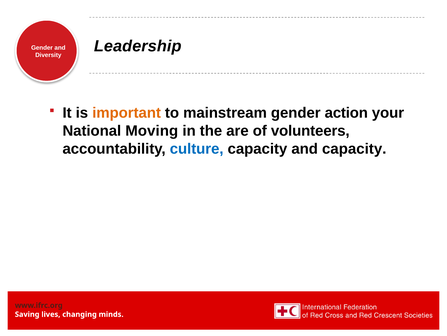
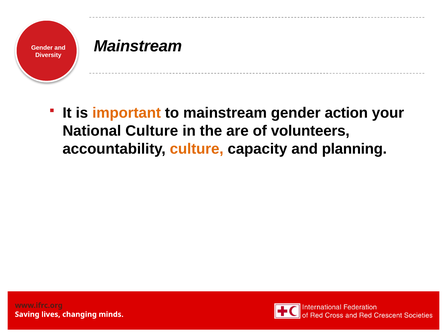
Leadership: Leadership -> Mainstream (138, 46)
National Moving: Moving -> Culture (152, 131)
culture colour: blue -> orange (197, 149)
and capacity: capacity -> planning (354, 149)
